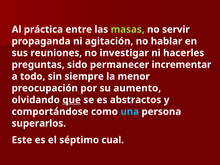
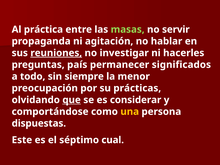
reuniones underline: none -> present (56, 53)
sido: sido -> país (77, 65)
incrementar: incrementar -> significados (181, 65)
aumento: aumento -> prácticas (137, 88)
abstractos: abstractos -> considerar (136, 100)
una colour: light blue -> yellow (130, 112)
superarlos: superarlos -> dispuestas (39, 123)
